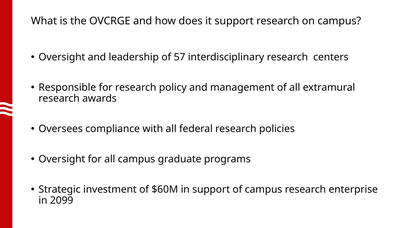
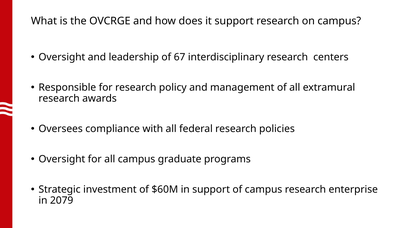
57: 57 -> 67 (180, 57)
2099: 2099 -> 2079 (62, 201)
